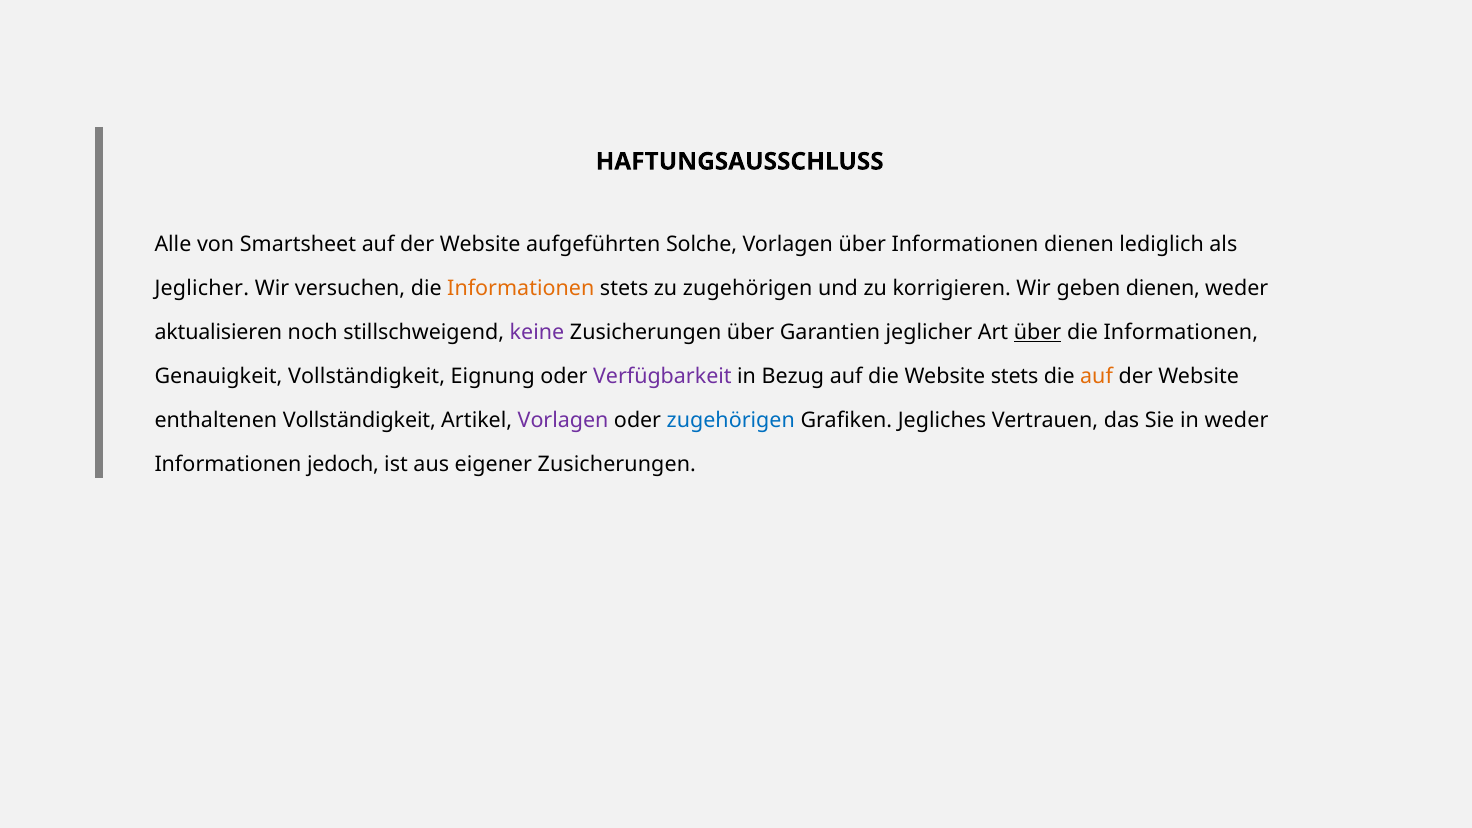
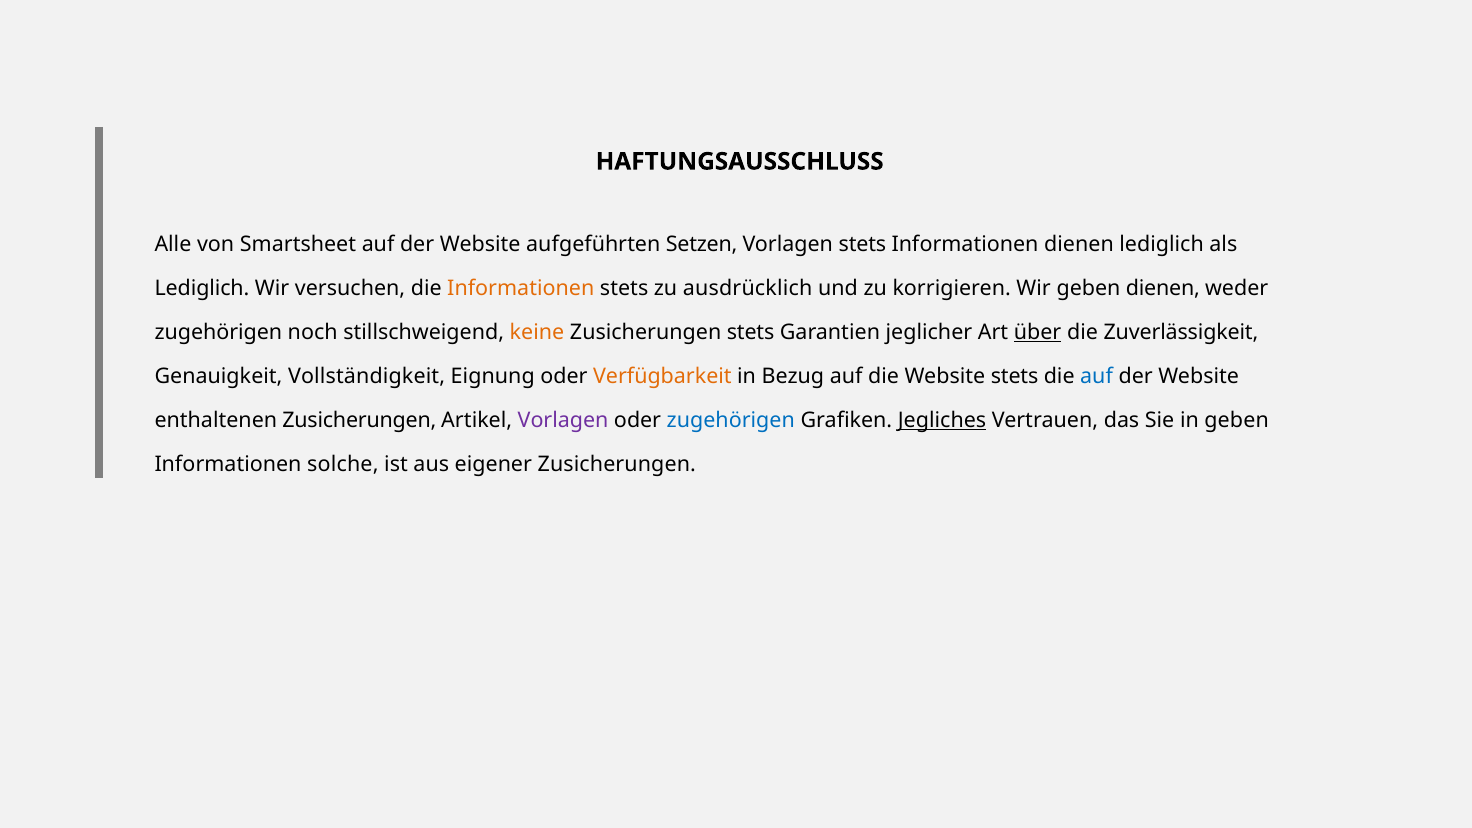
Solche: Solche -> Setzen (702, 245)
Vorlagen über: über -> stets (862, 245)
Jeglicher: Jeglicher -> Lediglich (202, 289)
zu zugehörigen: zugehörigen -> ausdrücklich (748, 289)
aktualisieren: aktualisieren -> zugehörigen (218, 333)
keine colour: purple -> orange (537, 333)
Zusicherungen über: über -> stets (751, 333)
Informationen: Informationen -> Zuverlässigkeit (1181, 333)
Verfügbarkeit colour: purple -> orange (662, 376)
auf colour: orange -> blue (1097, 376)
enthaltenen Vollständigkeit: Vollständigkeit -> Zusicherungen (359, 420)
Jegliches underline: none -> present (942, 420)
in weder: weder -> geben (1237, 420)
jedoch: jedoch -> solche (343, 464)
